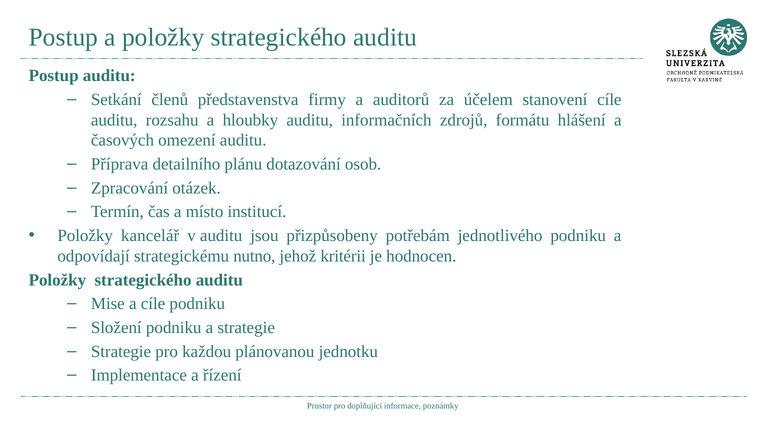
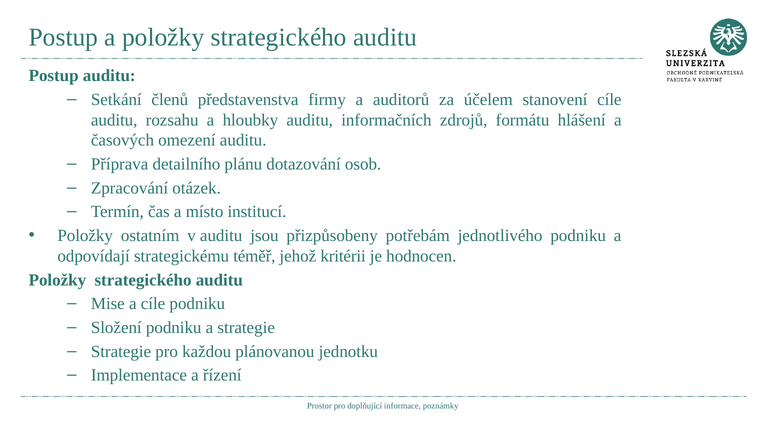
kancelář: kancelář -> ostatním (150, 236)
nutno: nutno -> téměř (254, 256)
